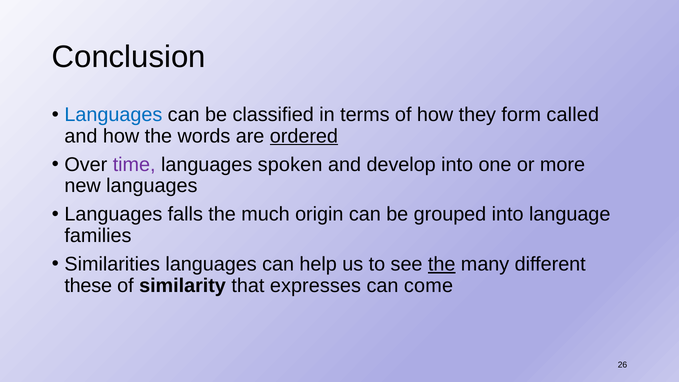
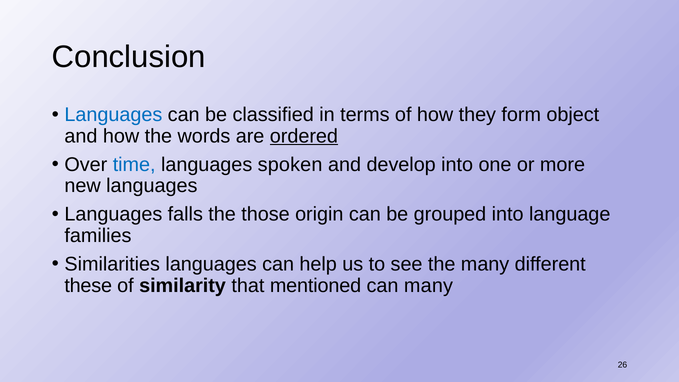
called: called -> object (573, 115)
time colour: purple -> blue (134, 165)
much: much -> those (265, 214)
the underline: present -> none (442, 264)
expresses: expresses -> mentioned (316, 285)
can come: come -> many (429, 285)
